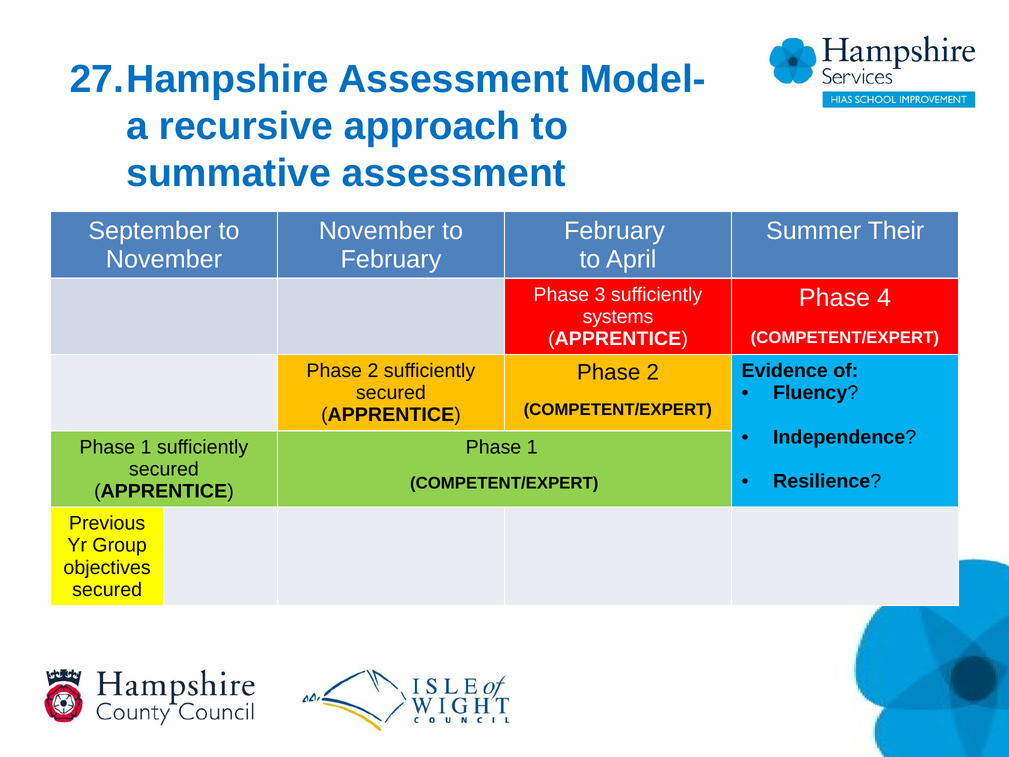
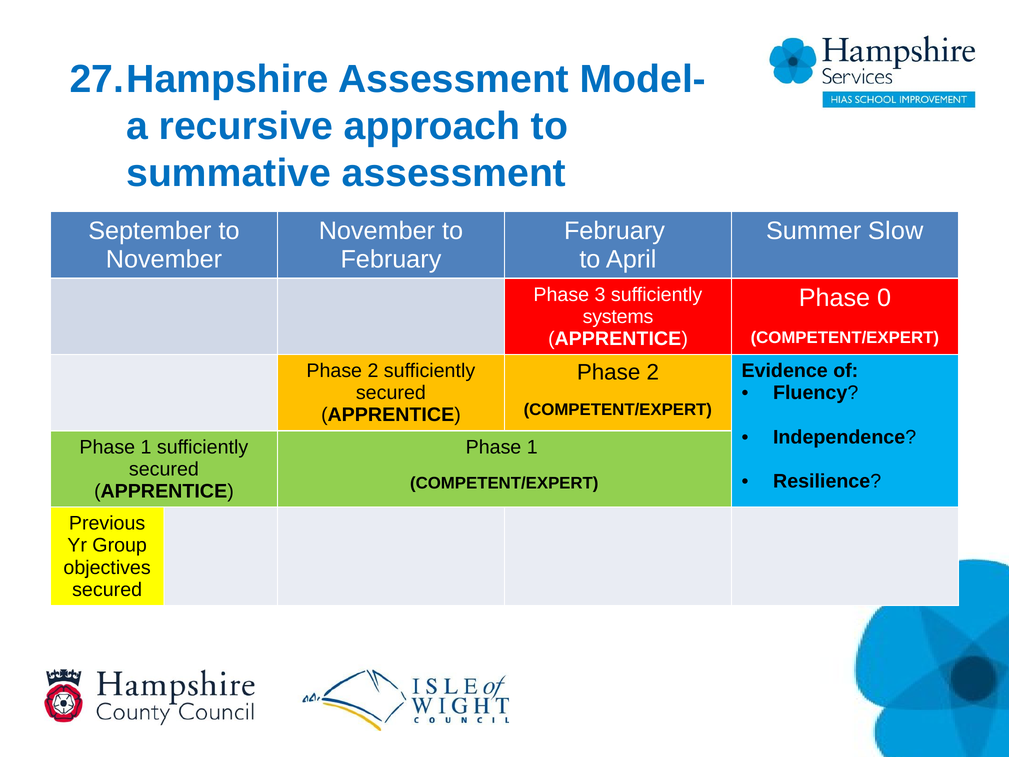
Their: Their -> Slow (896, 231)
4: 4 -> 0 (884, 298)
